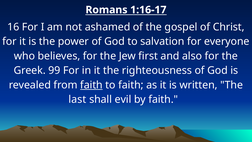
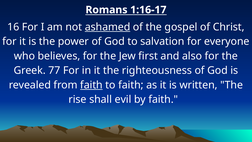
ashamed underline: none -> present (108, 27)
99: 99 -> 77 (54, 70)
last: last -> rise (78, 99)
